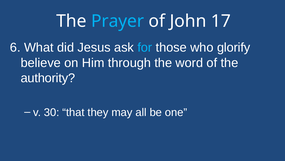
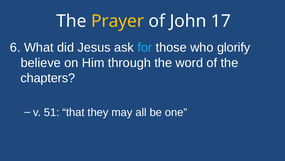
Prayer colour: light blue -> yellow (118, 21)
authority: authority -> chapters (48, 78)
30: 30 -> 51 (52, 112)
